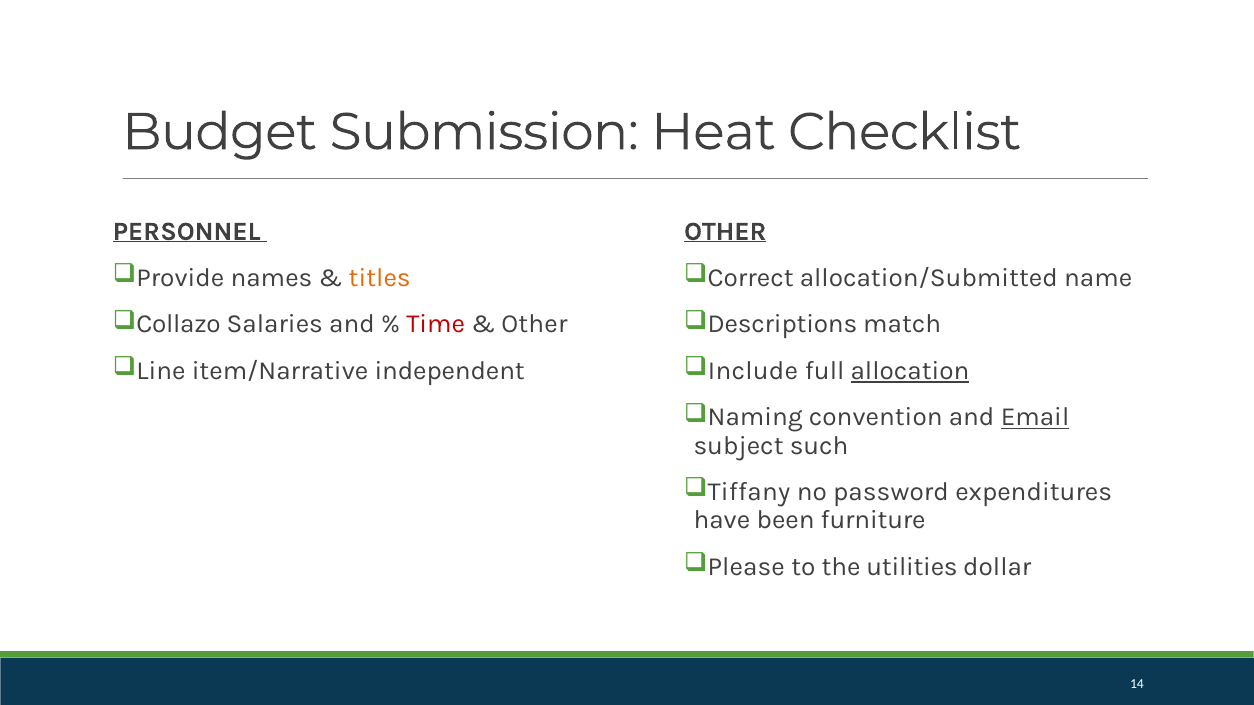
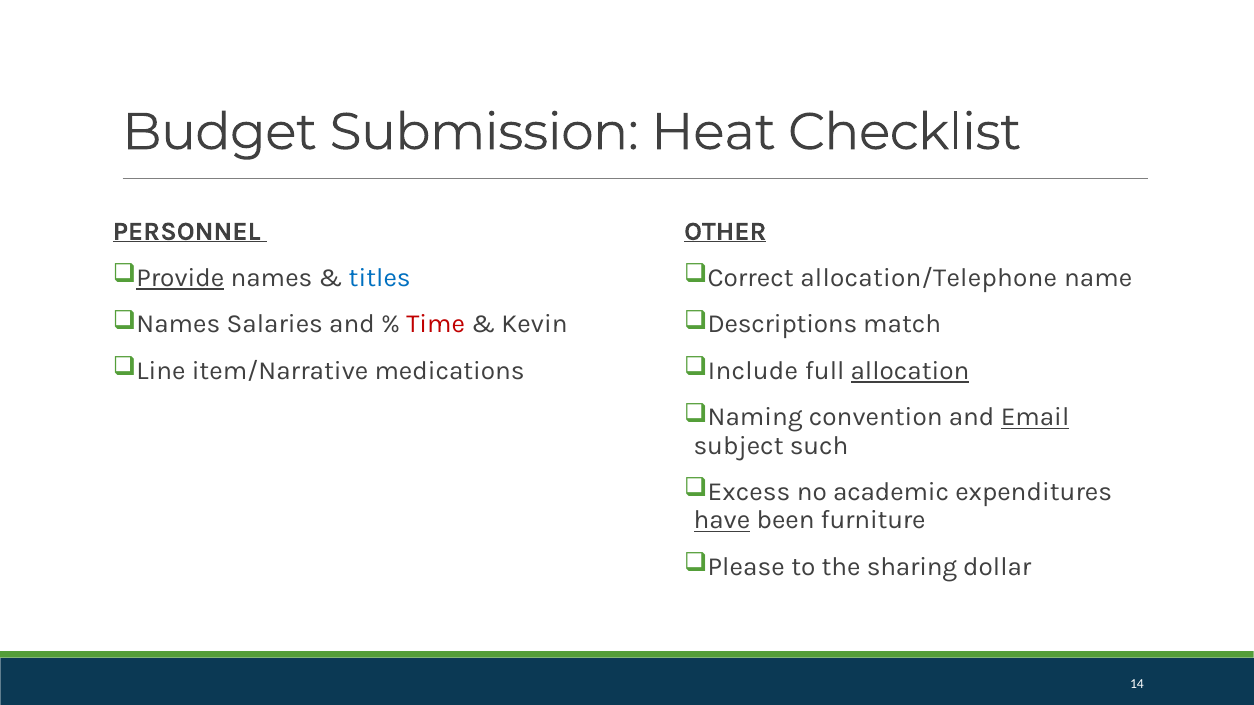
Provide underline: none -> present (180, 278)
titles colour: orange -> blue (380, 278)
allocation/Submitted: allocation/Submitted -> allocation/Telephone (929, 278)
Collazo: Collazo -> Names (178, 324)
Other: Other -> Kevin (535, 324)
independent: independent -> medications (450, 371)
Tiffany: Tiffany -> Excess (749, 492)
password: password -> academic (891, 492)
have underline: none -> present (722, 521)
utilities: utilities -> sharing (912, 567)
